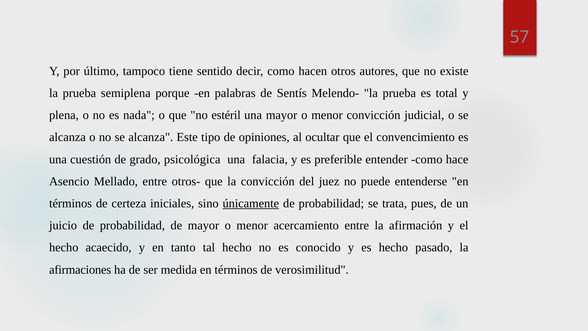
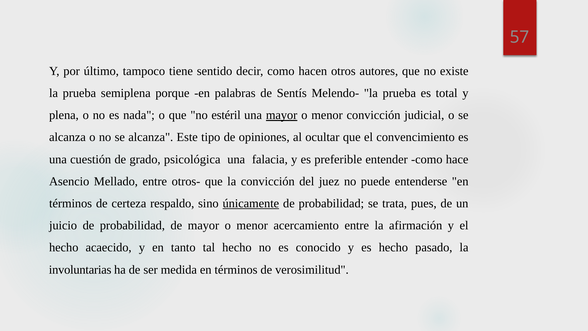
mayor underline: none -> present (282, 115)
iniciales: iniciales -> respaldo (172, 203)
afirmaciones: afirmaciones -> involuntarias (80, 269)
